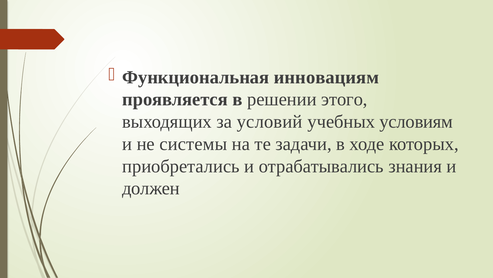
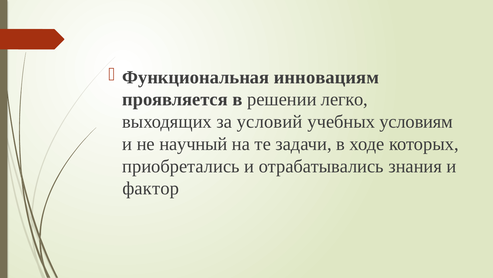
этого: этого -> легко (344, 99)
системы: системы -> научный (193, 144)
должен: должен -> фактор (151, 188)
